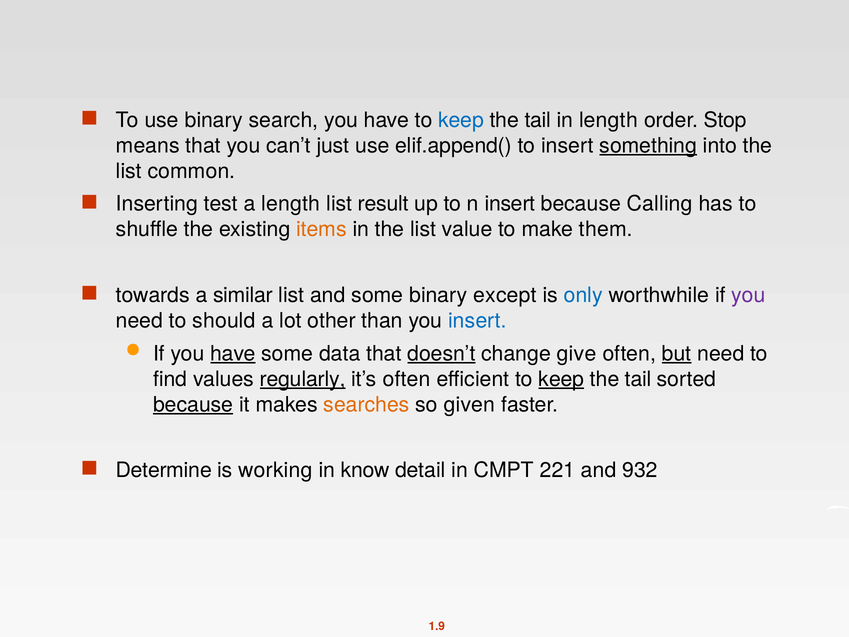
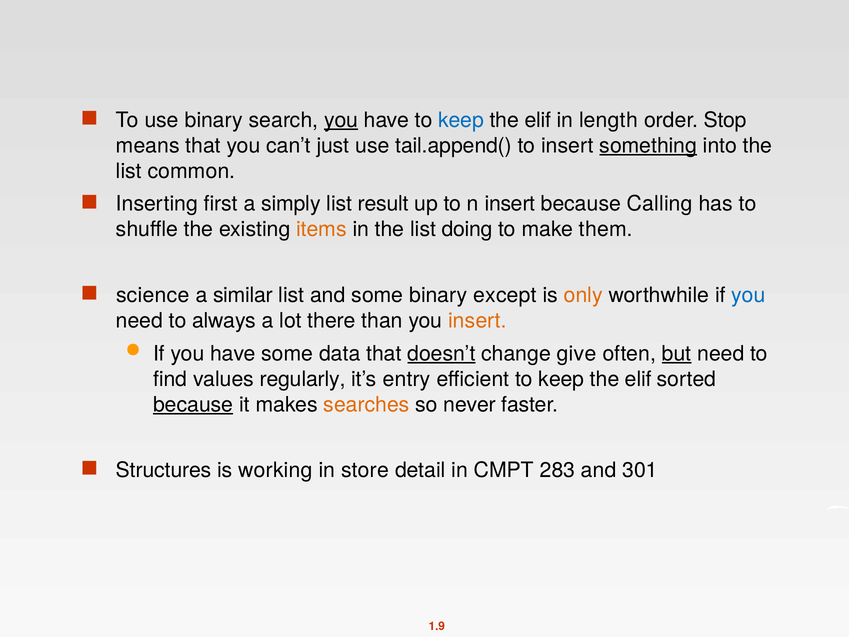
you underline: none -> present (341, 120)
tail: tail -> elif (538, 120)
elif.append(: elif.append( -> tail.append( (454, 145)
test: test -> first (221, 204)
a length: length -> simply (291, 204)
value: value -> doing (467, 229)
towards: towards -> science (153, 295)
only colour: blue -> orange (583, 295)
you colour: purple -> blue (748, 295)
should: should -> always (224, 321)
other: other -> there (332, 321)
insert colour: blue -> orange (477, 321)
have underline: present -> none (233, 353)
regularly underline: present -> none (303, 379)
it’s often: often -> entry (407, 379)
keep underline: present -> none (561, 379)
tail: tail -> elif (638, 379)
given: given -> never (470, 404)
Determine: Determine -> Structures (164, 470)
know: know -> store (365, 470)
221: 221 -> 283 (557, 470)
932: 932 -> 301 (640, 470)
